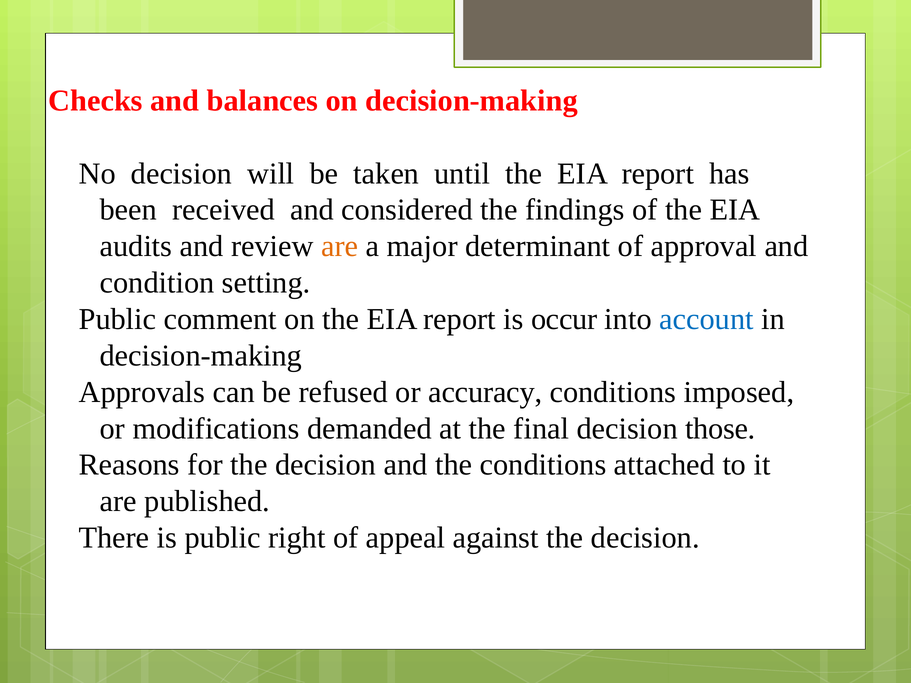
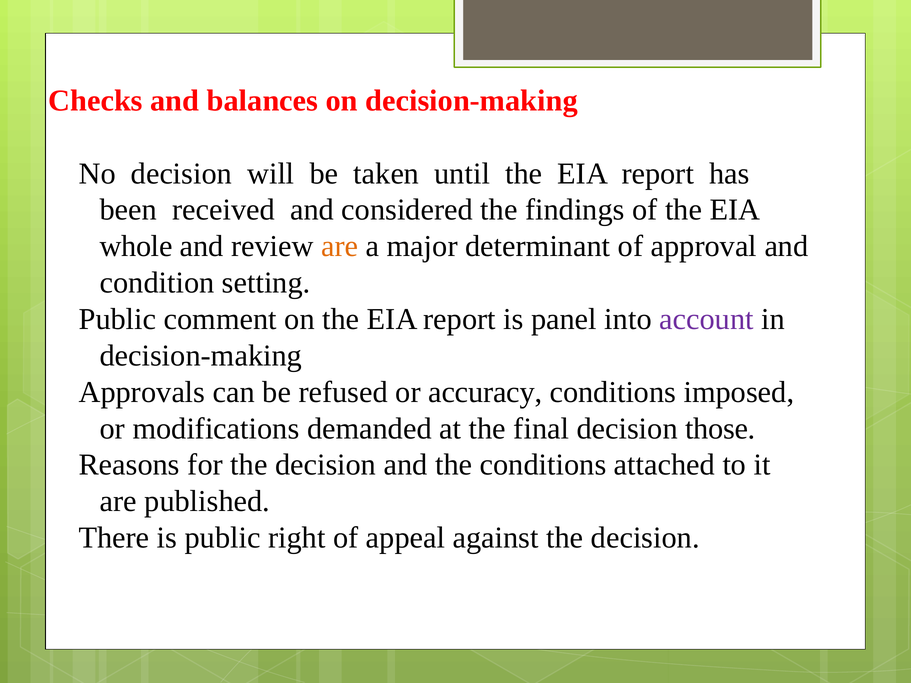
audits: audits -> whole (136, 246)
occur: occur -> panel (564, 319)
account colour: blue -> purple (707, 319)
